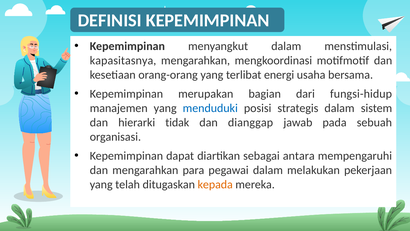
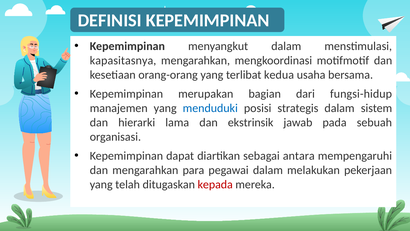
energi: energi -> kedua (279, 75)
tidak: tidak -> lama (177, 122)
dianggap: dianggap -> ekstrinsik (251, 122)
kepada colour: orange -> red (215, 184)
